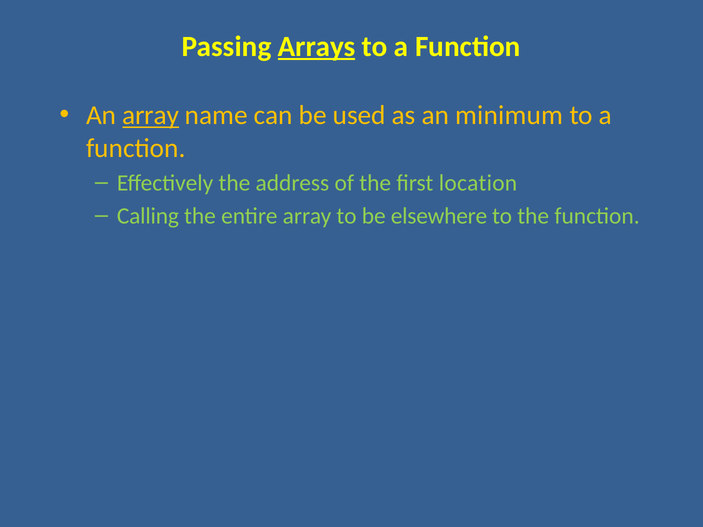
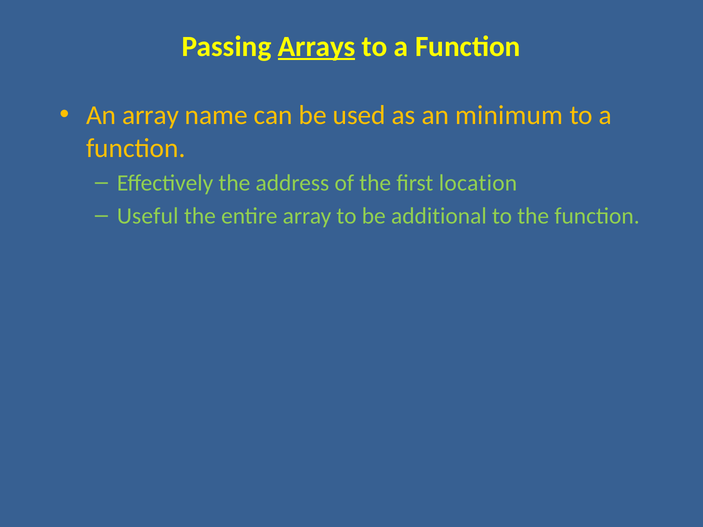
array underline: present -> none (151, 116)
Calling: Calling -> Useful (148, 216)
elsewhere: elsewhere -> additional (439, 216)
